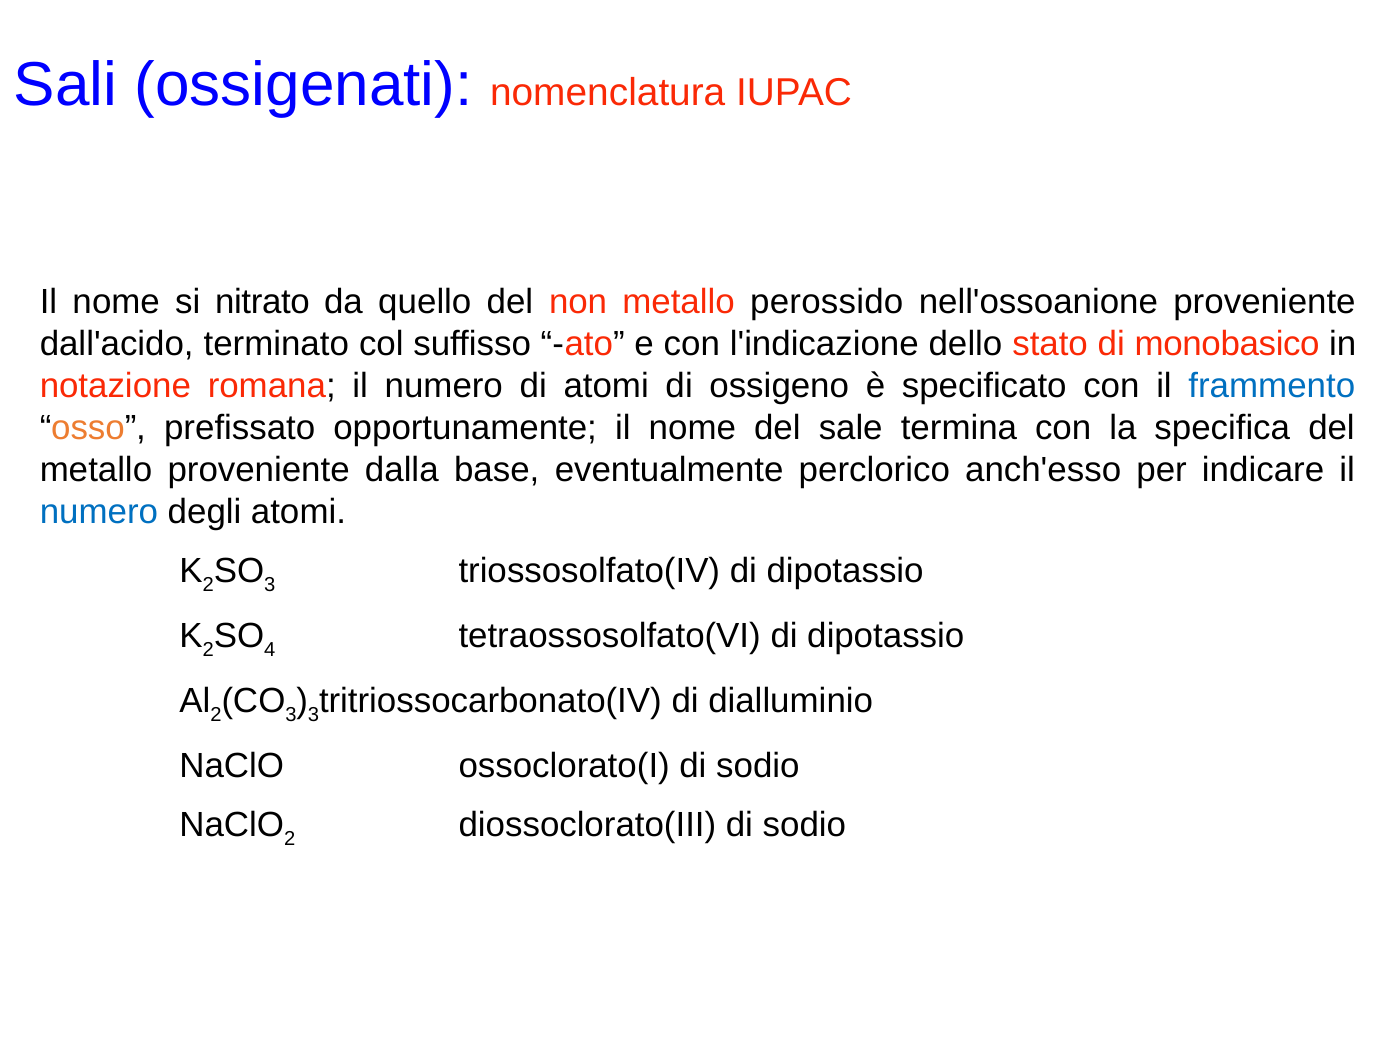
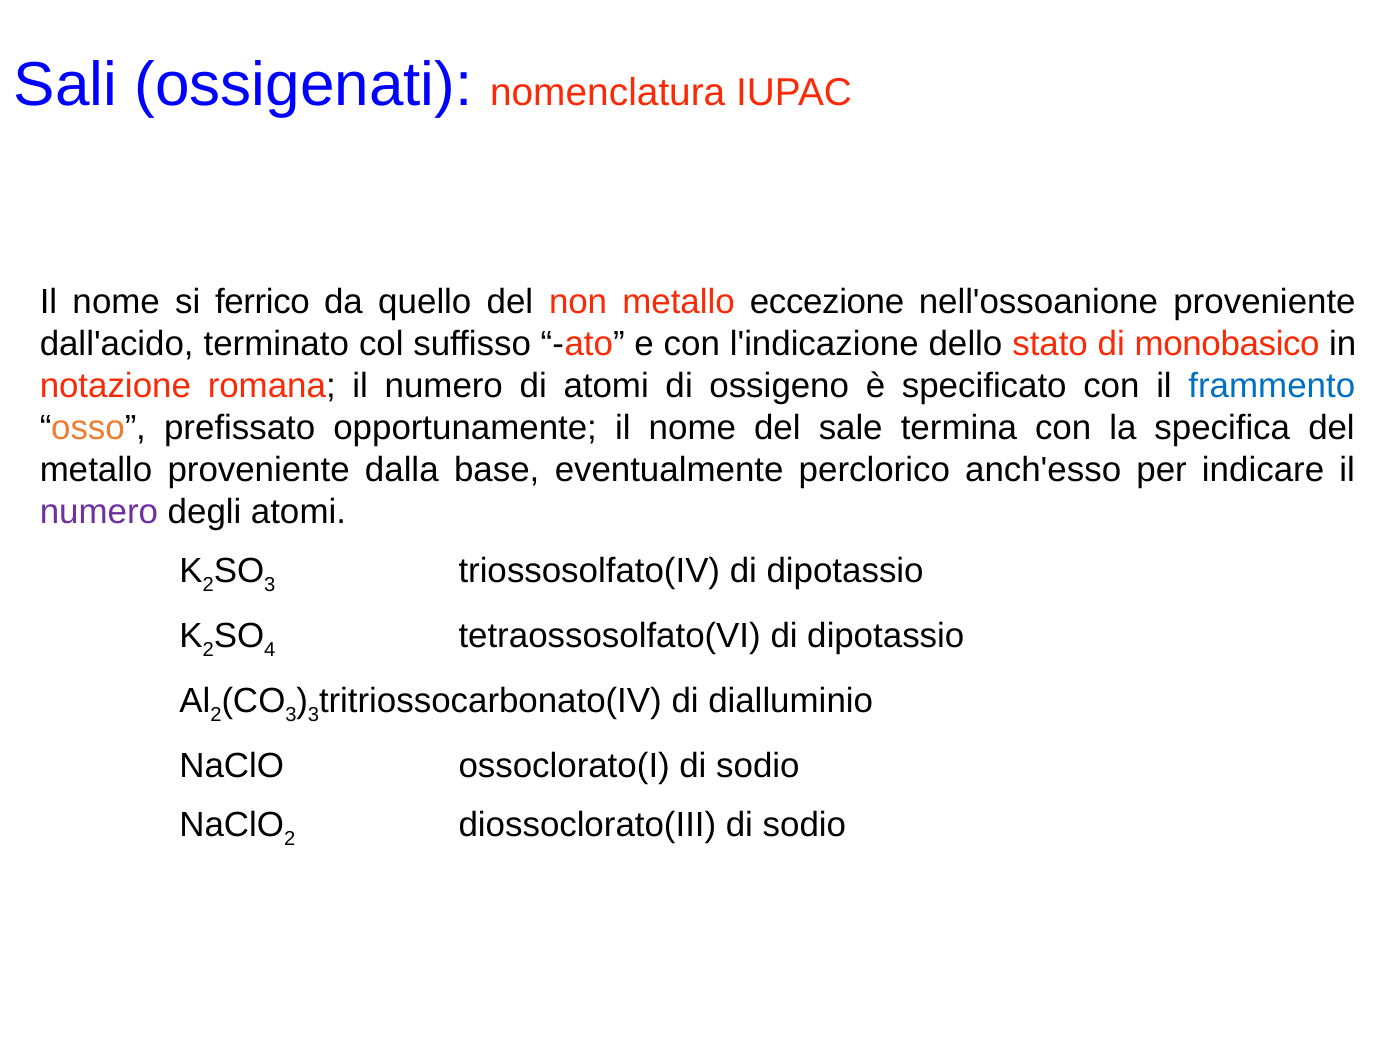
nitrato: nitrato -> ferrico (262, 302)
perossido: perossido -> eccezione (827, 302)
numero colour: blue -> purple (99, 512)
